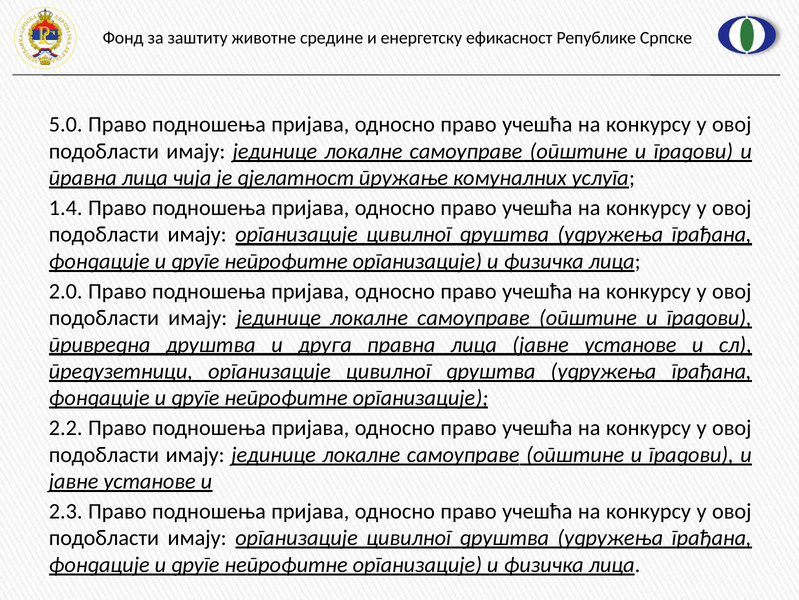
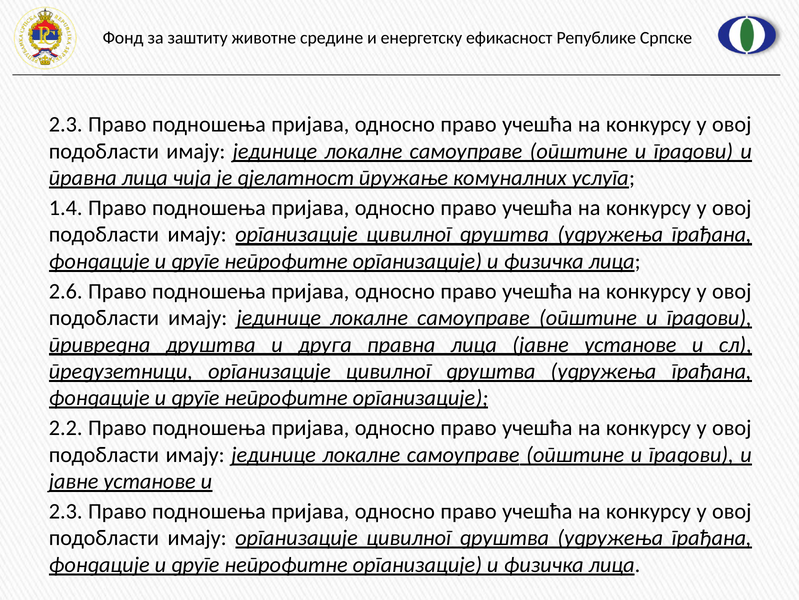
5.0: 5.0 -> 2.3 (66, 124)
2.0: 2.0 -> 2.6 (66, 291)
